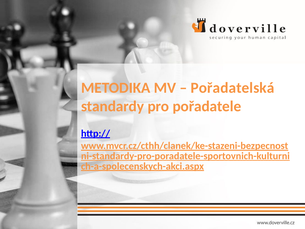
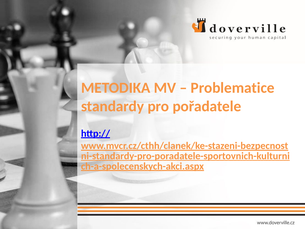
Pořadatelská: Pořadatelská -> Problematice (233, 88)
